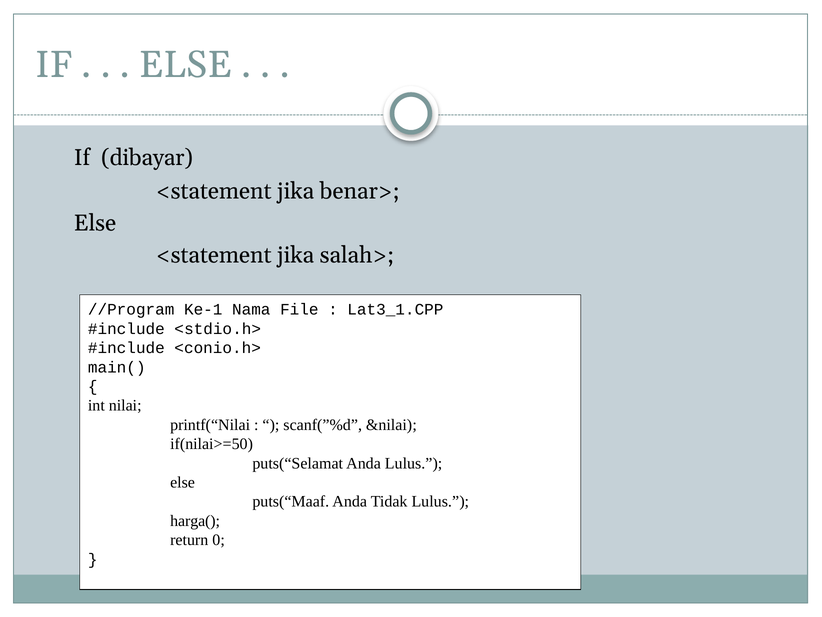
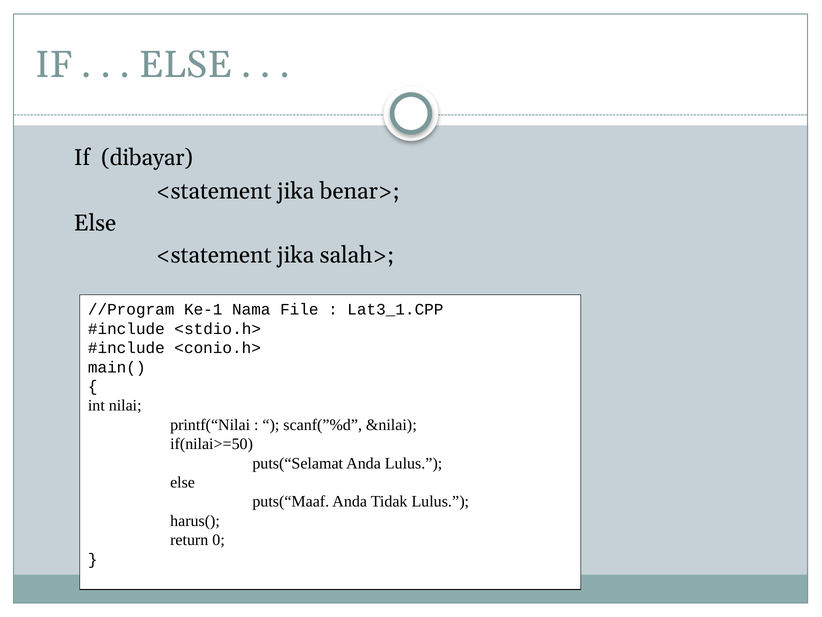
harga(: harga( -> harus( (195, 520)
